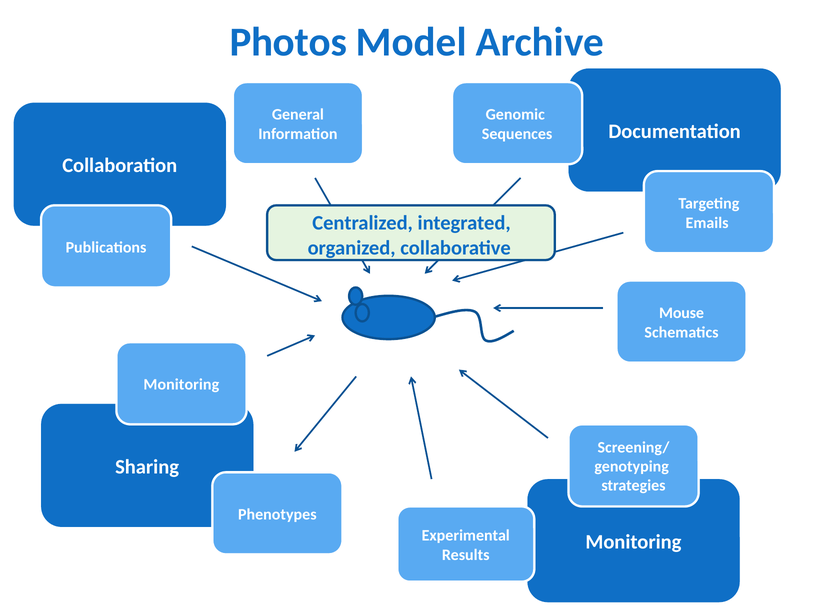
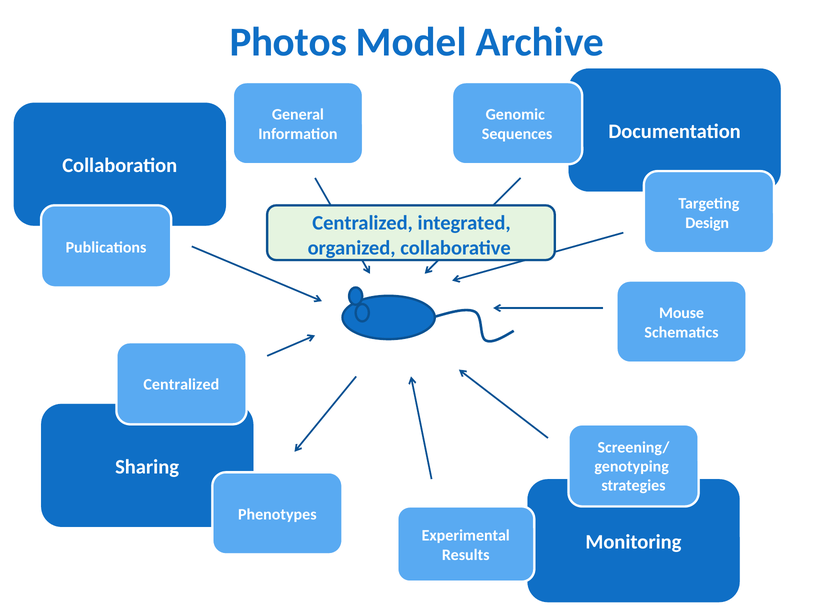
Emails: Emails -> Design (707, 223)
Monitoring: Monitoring -> Centralized (181, 385)
